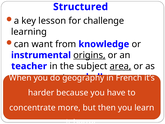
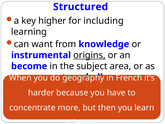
lesson: lesson -> higher (52, 21)
for challenge: challenge -> including (104, 21)
teacher: teacher -> become (29, 66)
area underline: present -> none (120, 66)
